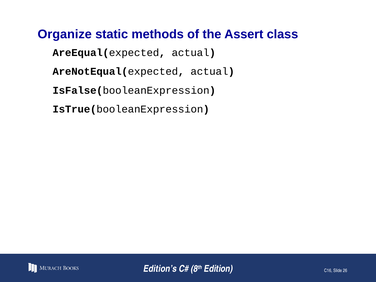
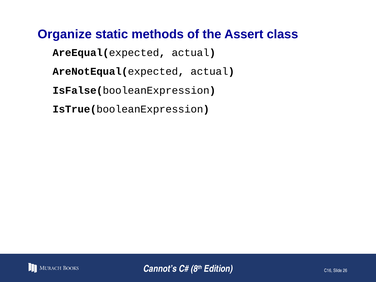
Edition’s: Edition’s -> Cannot’s (160, 269)
